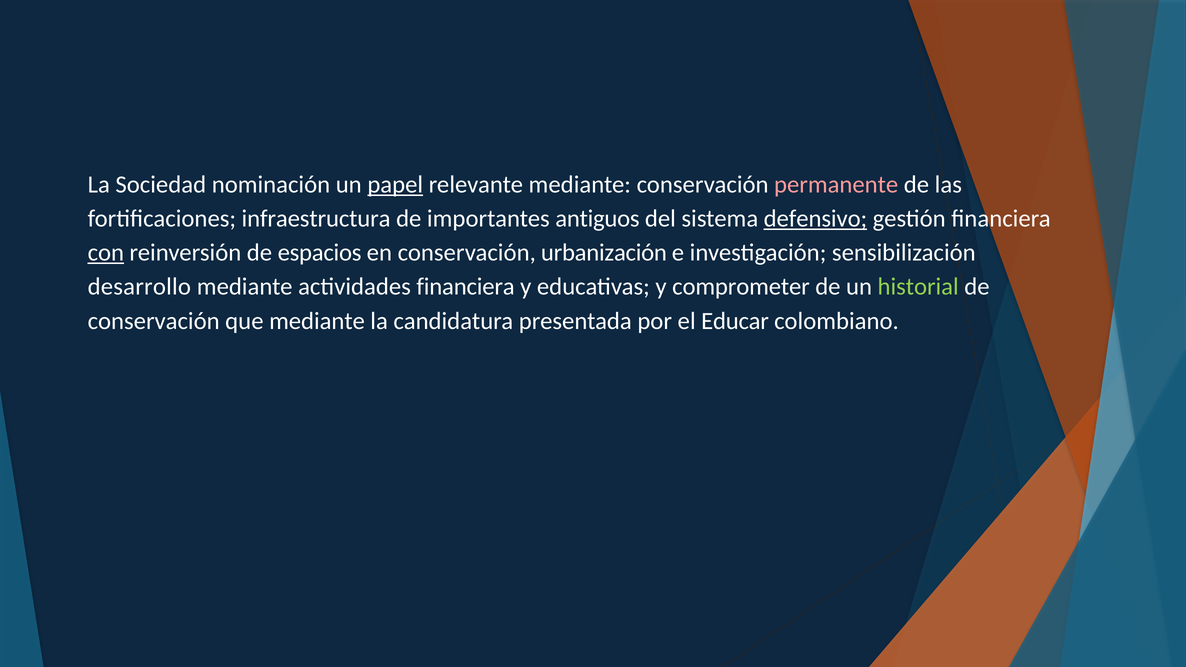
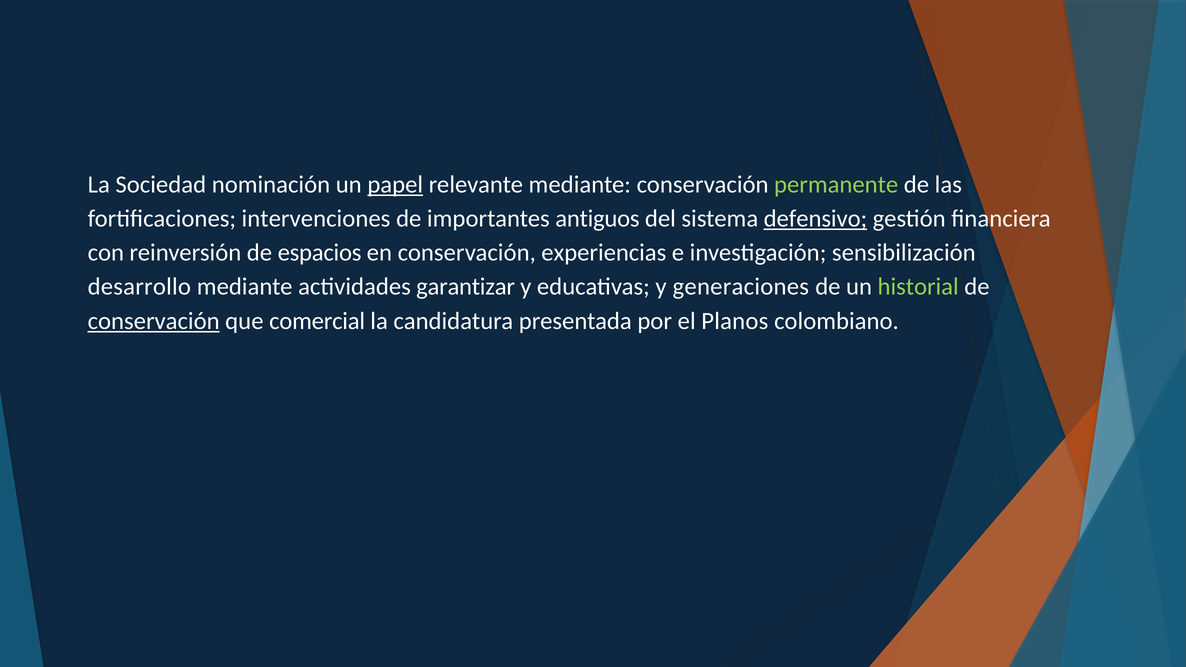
permanente colour: pink -> light green (836, 185)
infraestructura: infraestructura -> intervenciones (316, 219)
con underline: present -> none (106, 253)
urbanización: urbanización -> experiencias (604, 253)
actividades financiera: financiera -> garantizar (466, 287)
comprometer: comprometer -> generaciones (741, 287)
conservación underline: none -> present (154, 321)
que mediante: mediante -> comercial (317, 321)
Educar: Educar -> Planos (735, 321)
